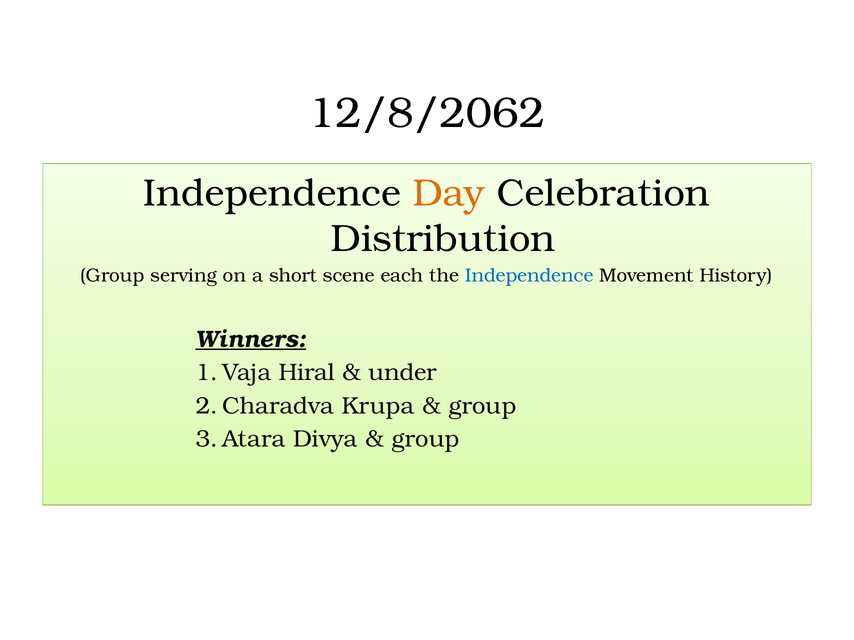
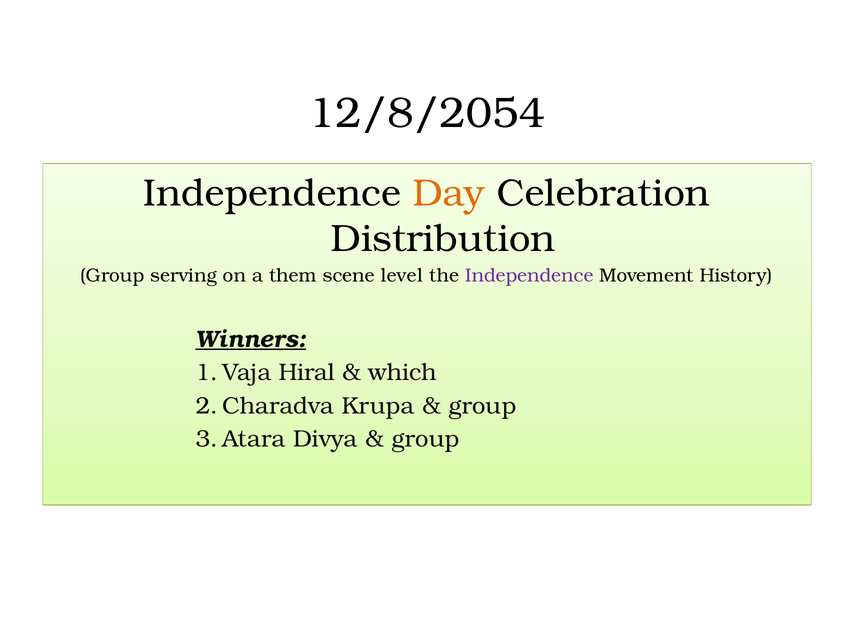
12/8/2062: 12/8/2062 -> 12/8/2054 (427, 113)
short: short -> them (293, 276)
each: each -> level (402, 276)
Independence colour: blue -> purple (529, 276)
under: under -> which (403, 373)
